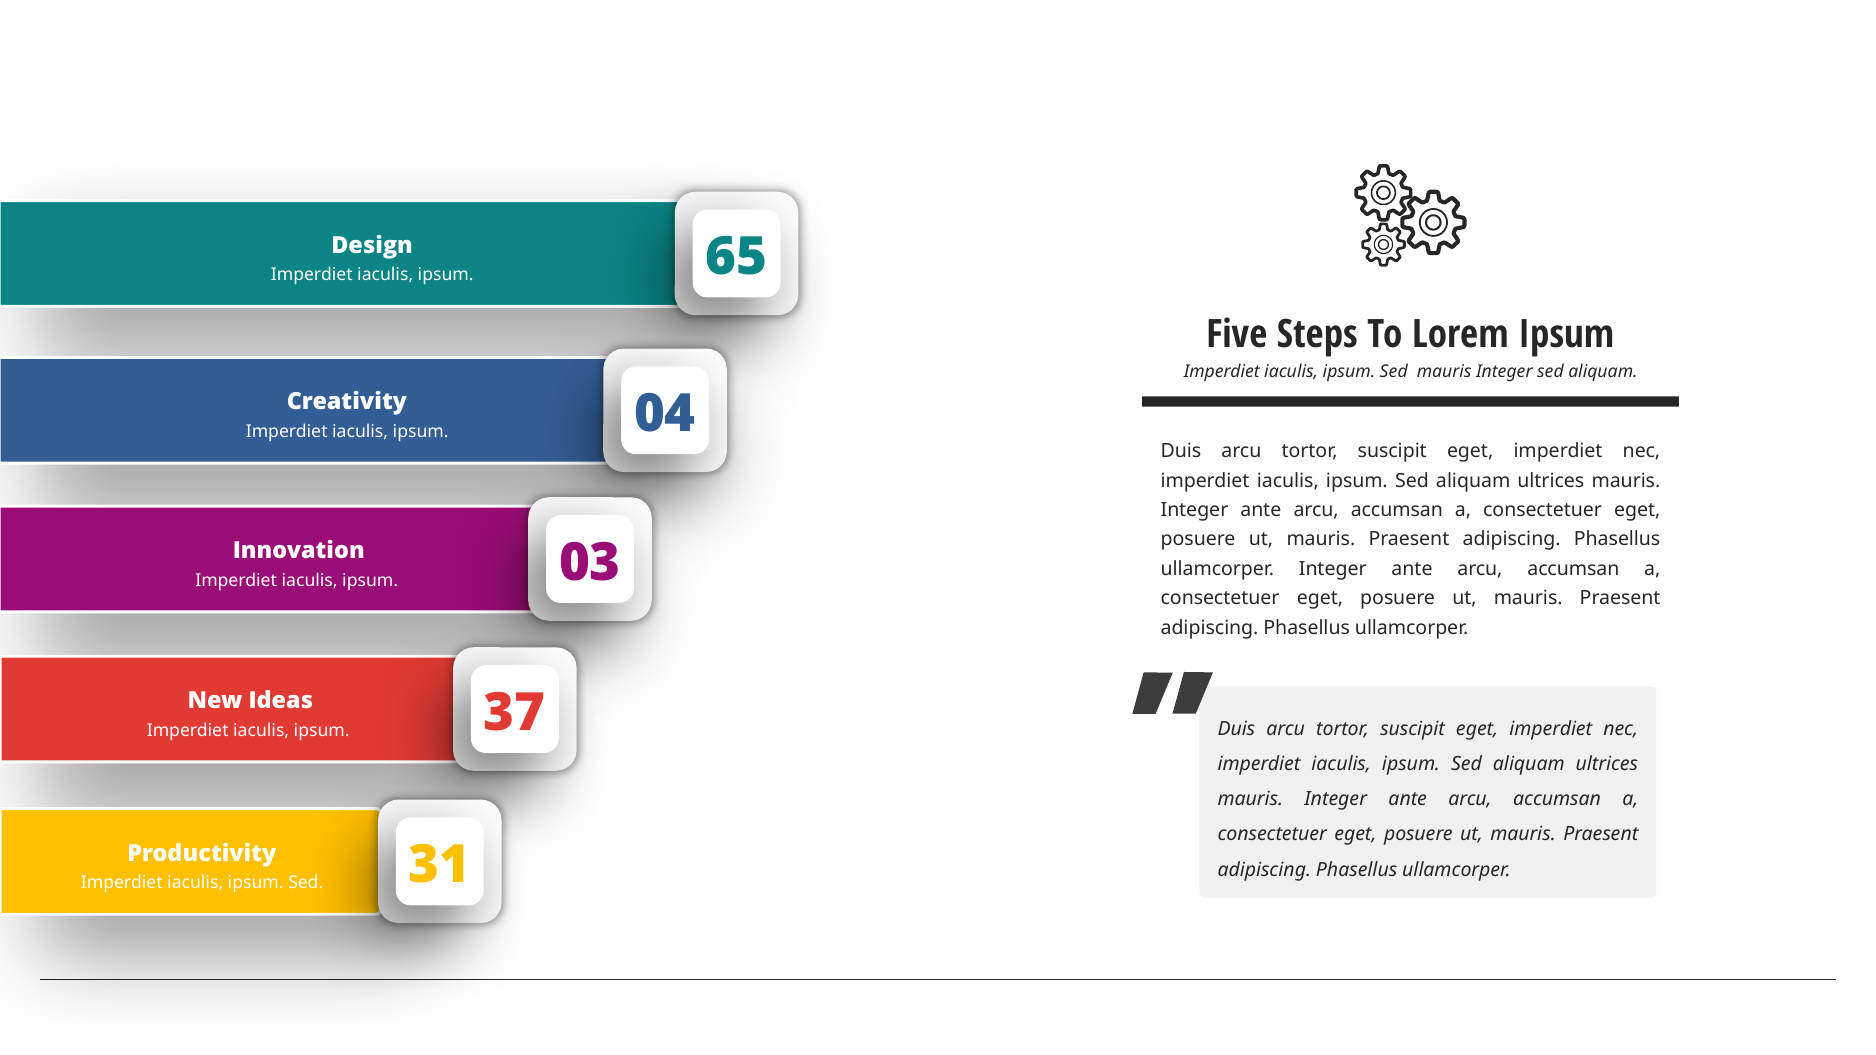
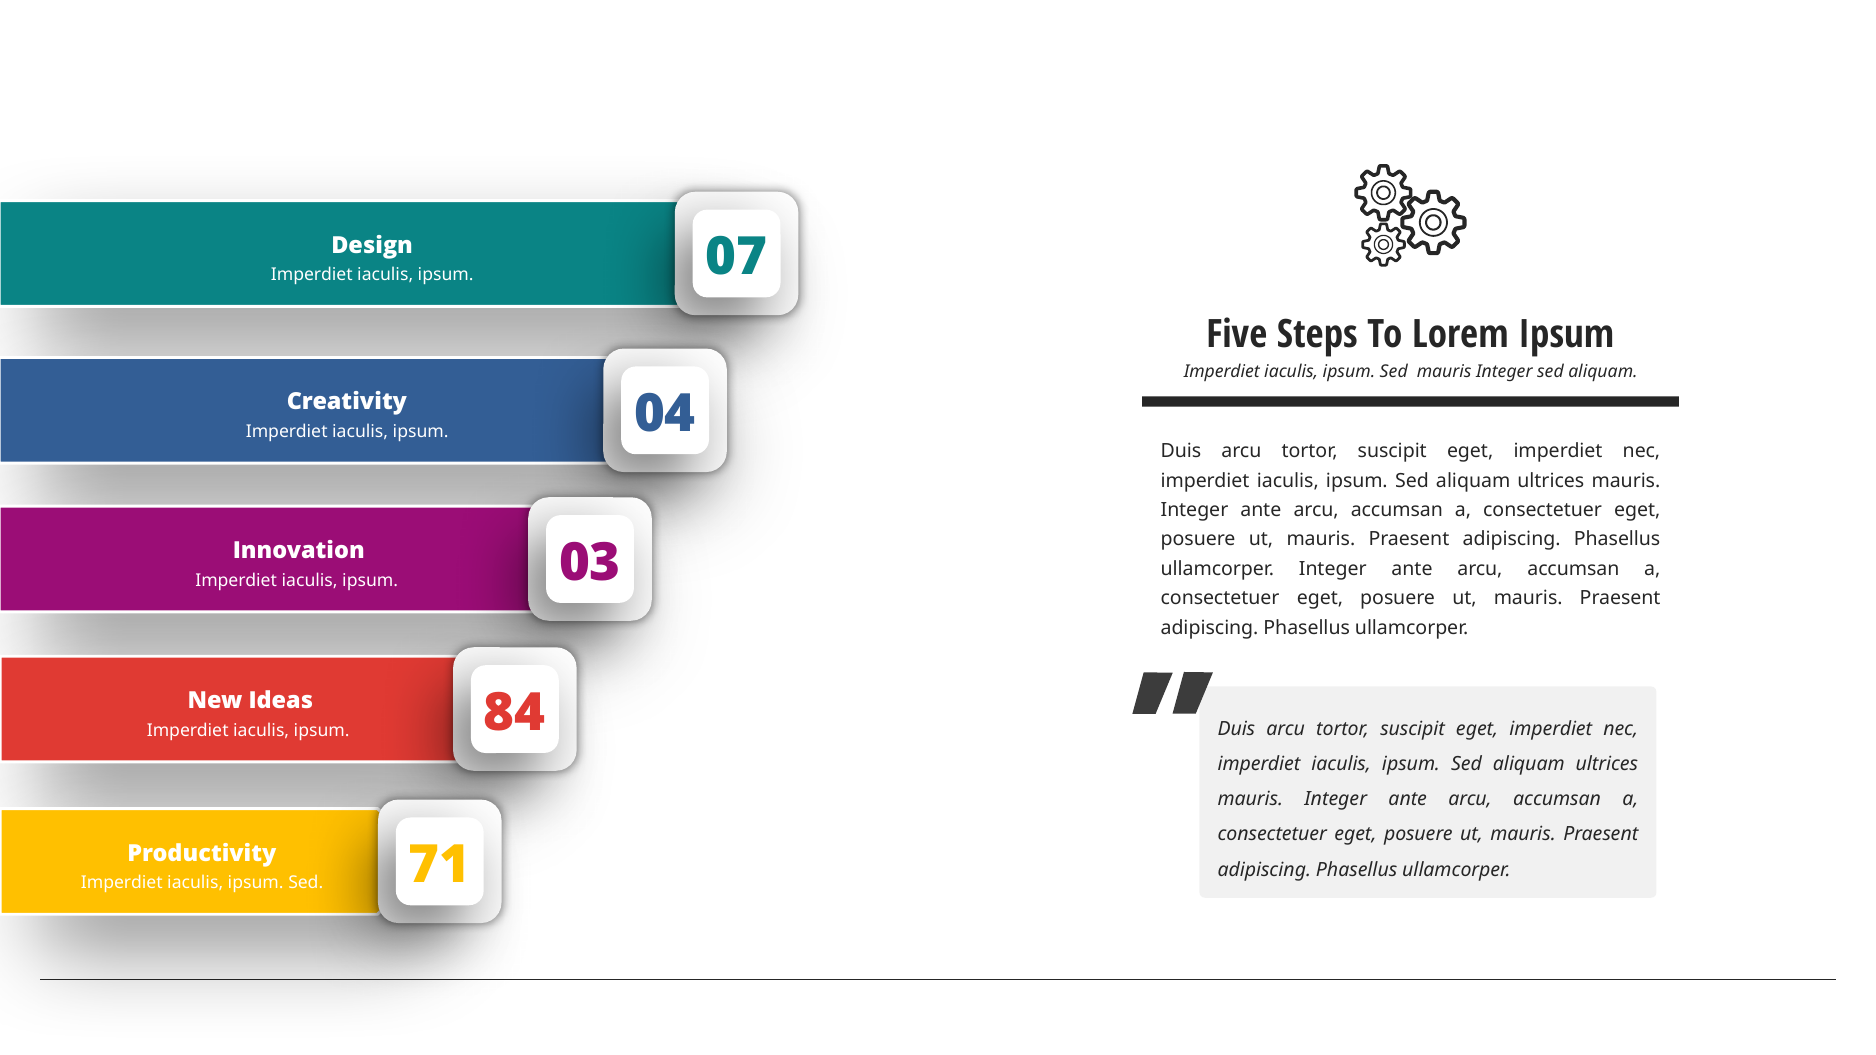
65: 65 -> 07 (737, 257)
37: 37 -> 84 (515, 713)
31: 31 -> 71 (440, 865)
